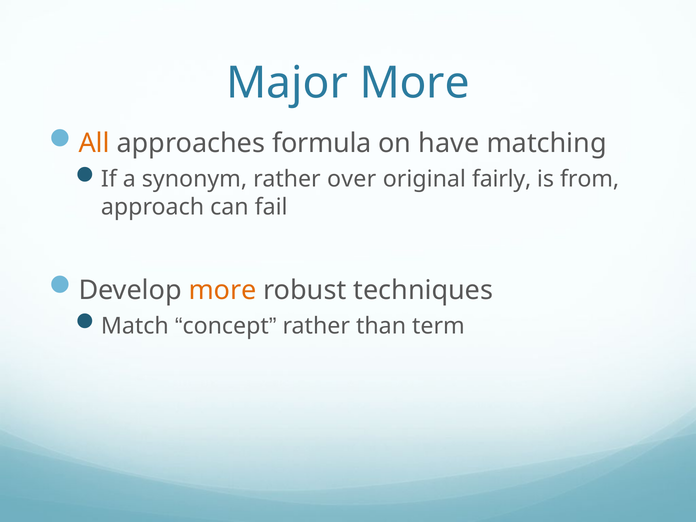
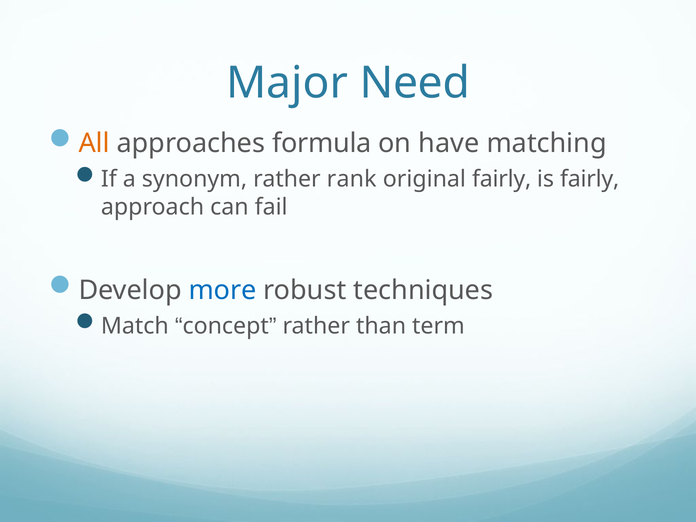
Major More: More -> Need (415, 83)
over: over -> rank (352, 179)
is from: from -> fairly (590, 179)
more colour: orange -> blue (223, 290)
